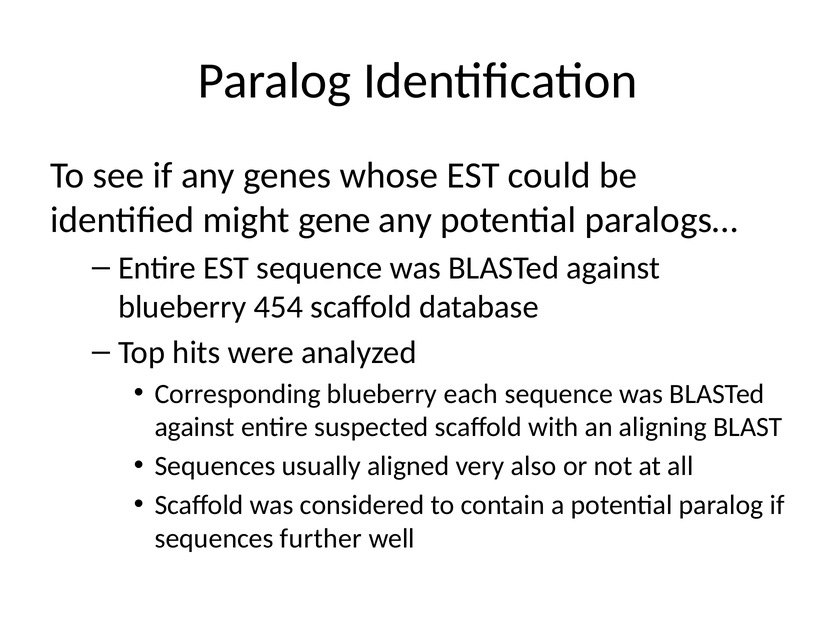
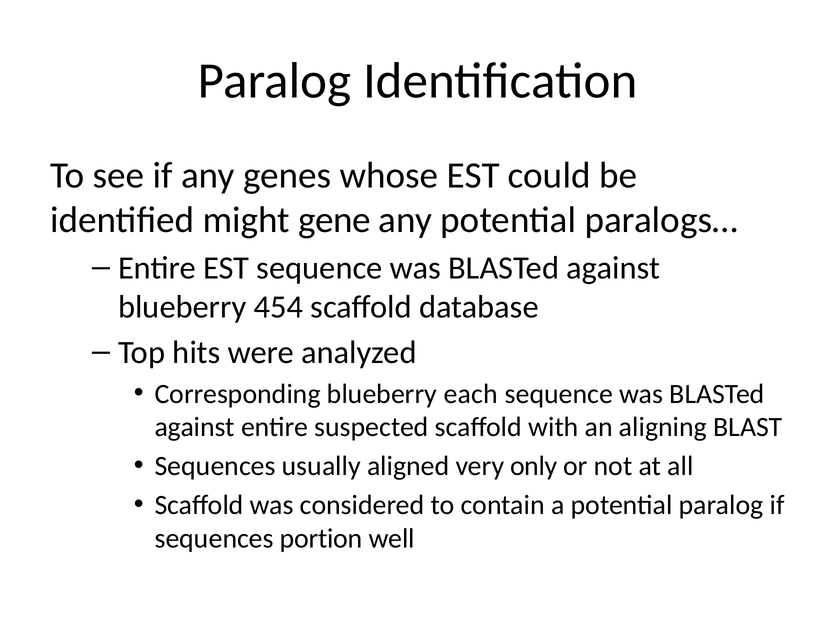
also: also -> only (534, 466)
further: further -> portion (321, 539)
